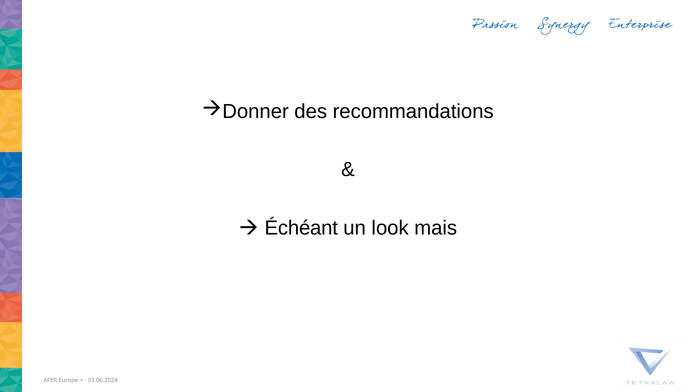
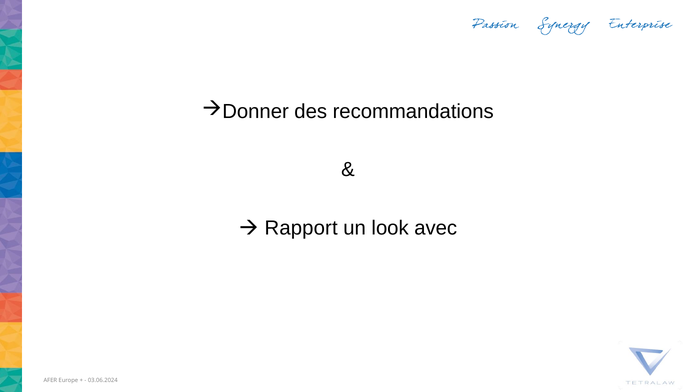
Échéant: Échéant -> Rapport (301, 228)
mais: mais -> avec (436, 228)
